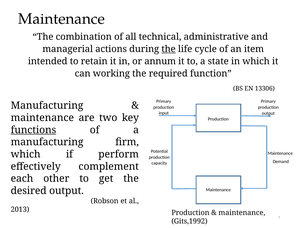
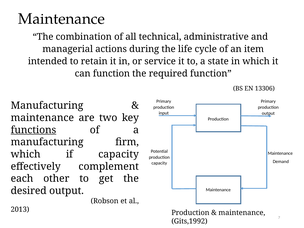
the underline: present -> none (169, 49)
annum: annum -> service (160, 61)
can working: working -> function (111, 73)
if perform: perform -> capacity (119, 154)
